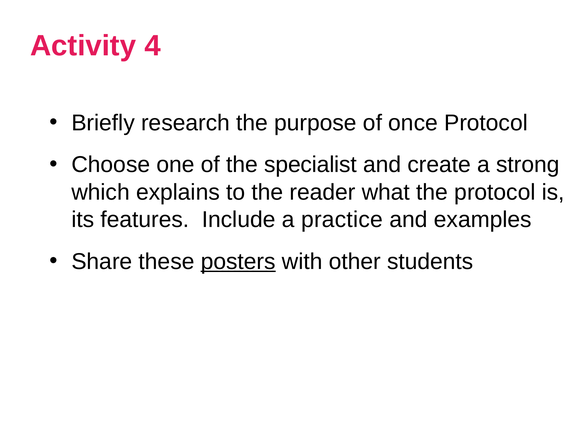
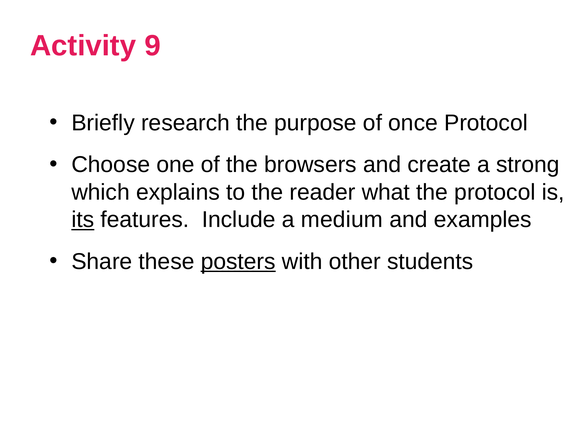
4: 4 -> 9 (153, 46)
specialist: specialist -> browsers (310, 165)
its underline: none -> present (83, 220)
practice: practice -> medium (342, 220)
